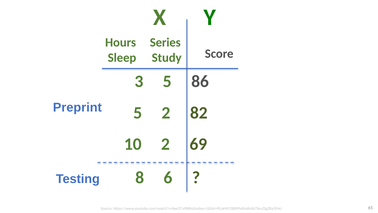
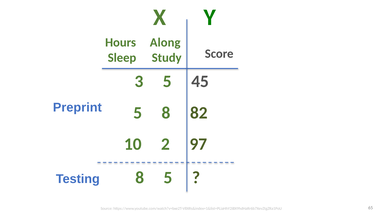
Series: Series -> Along (165, 42)
86: 86 -> 45 (200, 81)
5 2: 2 -> 8 (166, 113)
69: 69 -> 97 (198, 144)
8 6: 6 -> 5 (168, 177)
